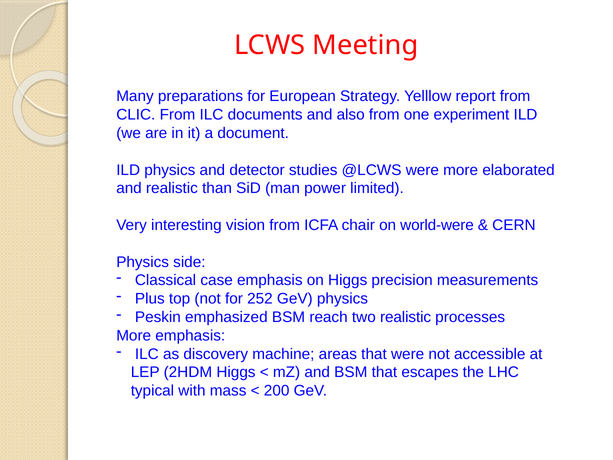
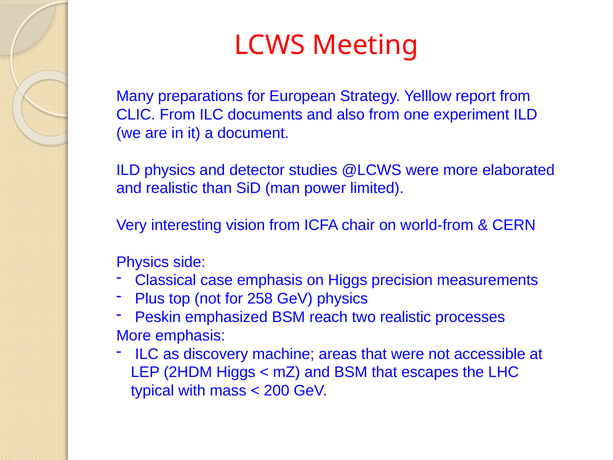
world-were: world-were -> world-from (437, 225)
252: 252 -> 258 (260, 299)
